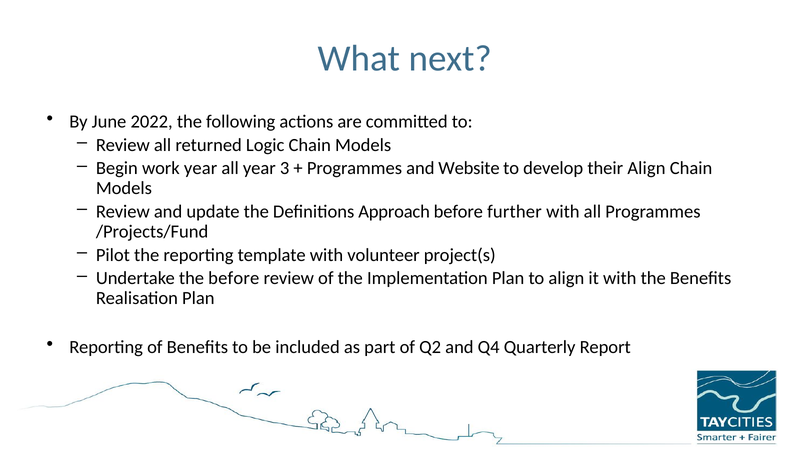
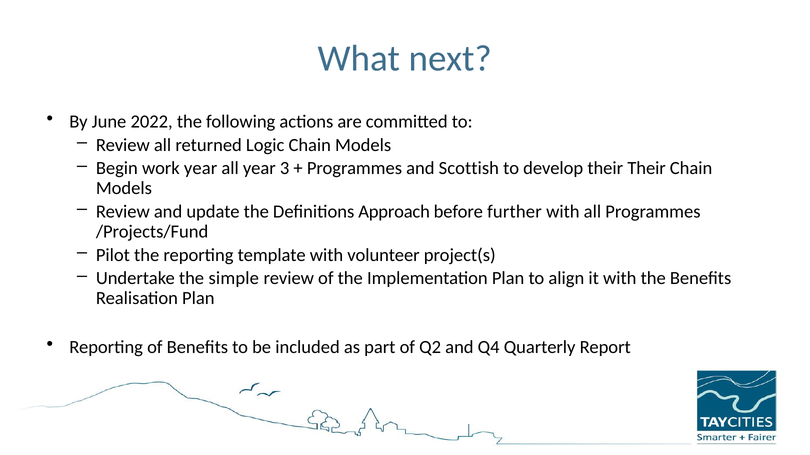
Website: Website -> Scottish (469, 169)
their Align: Align -> Their (647, 169)
the before: before -> simple (234, 279)
